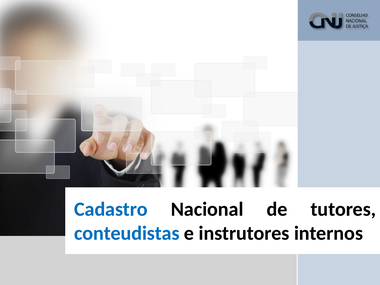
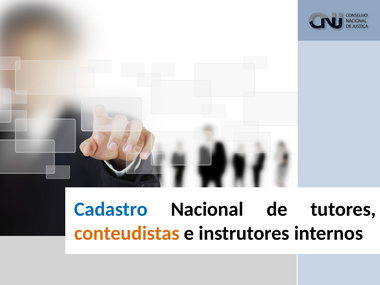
conteudistas colour: blue -> orange (127, 233)
